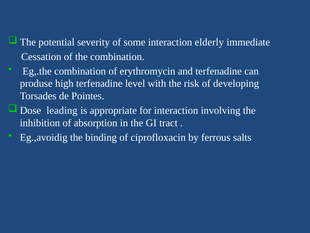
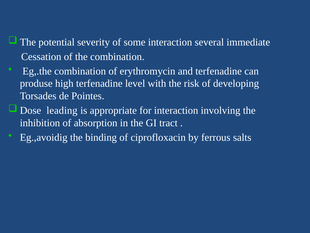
elderly: elderly -> several (209, 42)
